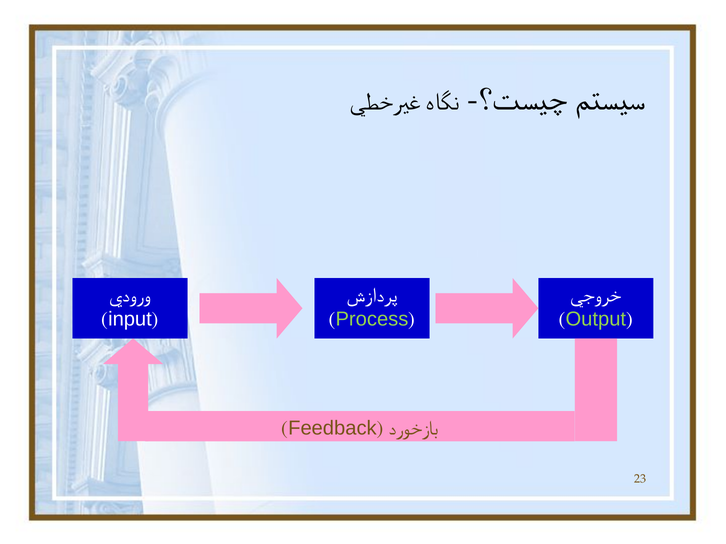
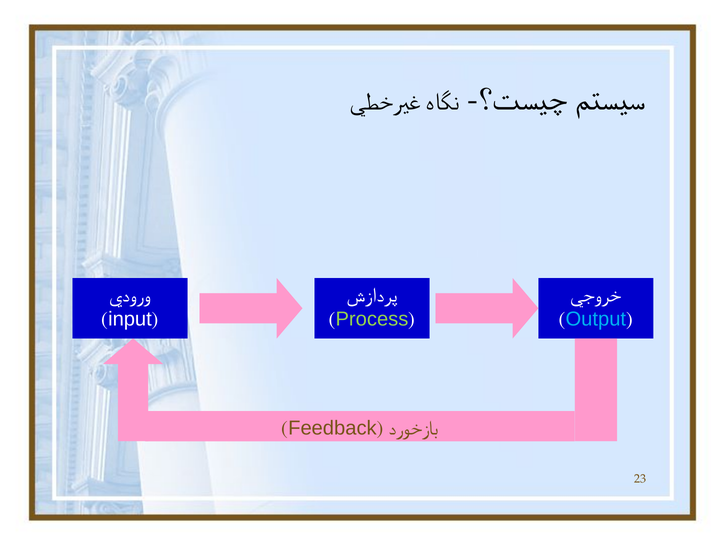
Output colour: light green -> light blue (596, 320)
